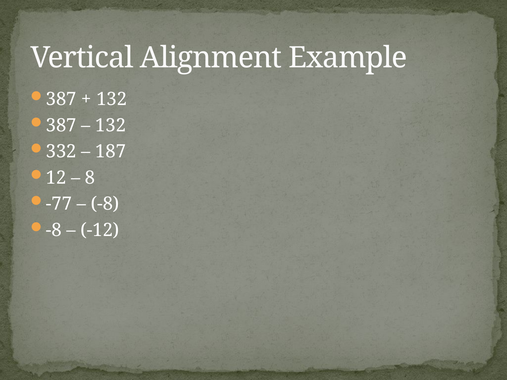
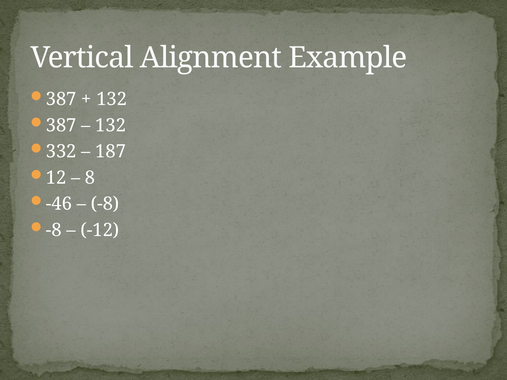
-77: -77 -> -46 (59, 204)
